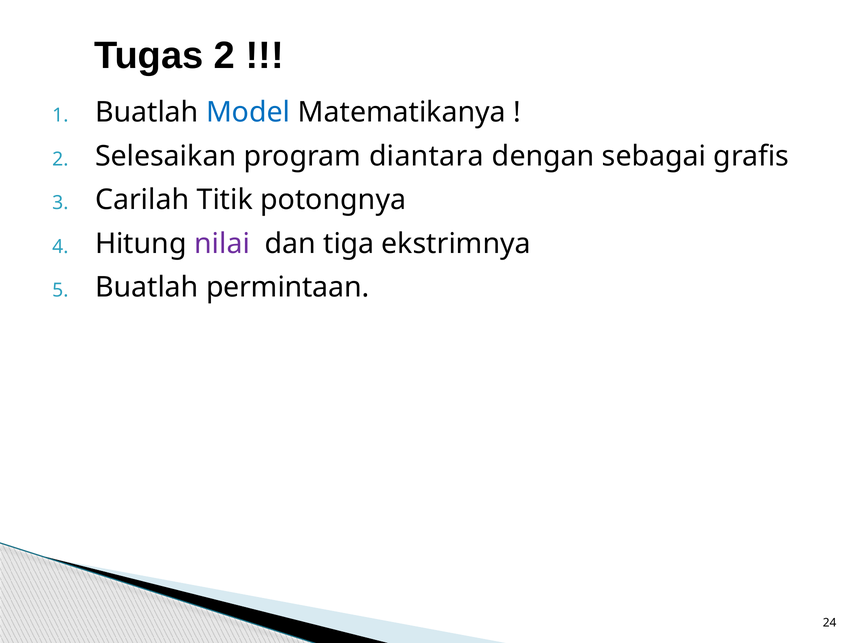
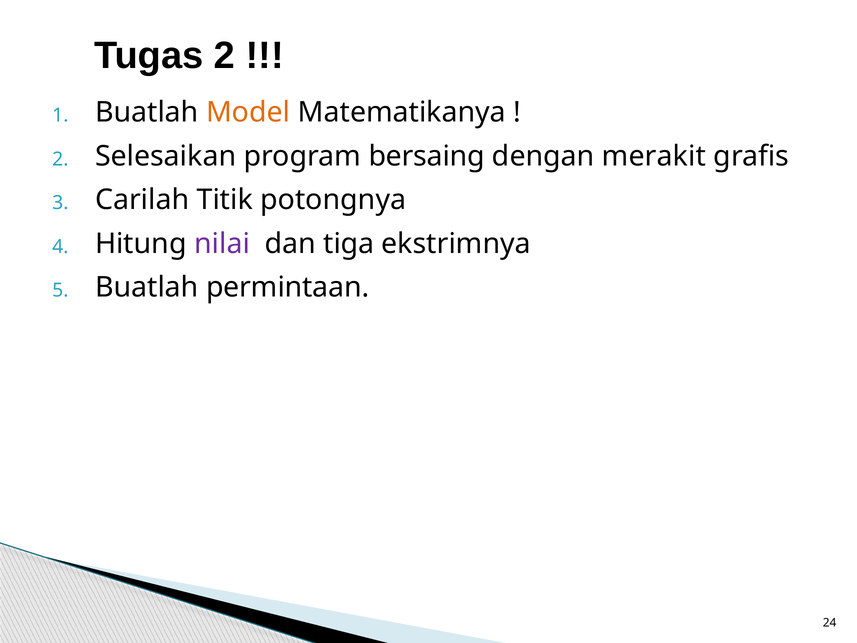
Model colour: blue -> orange (248, 112)
diantara: diantara -> bersaing (427, 156)
sebagai: sebagai -> merakit (654, 156)
